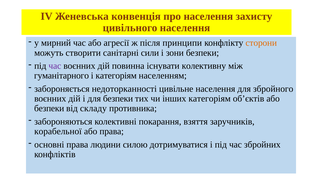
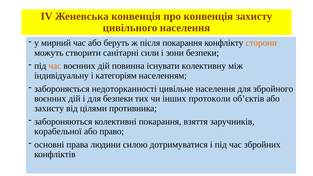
про населення: населення -> конвенція (208, 16)
агресії: агресії -> беруть (116, 43)
після принципи: принципи -> покарання (182, 43)
час colour: purple -> orange (55, 66)
гуманітарного: гуманітарного -> індивідуальну (61, 76)
інших категоріям: категоріям -> протоколи (210, 99)
безпеки: безпеки -> захисту (49, 109)
складу: складу -> цілями (93, 109)
або права: права -> право (112, 131)
